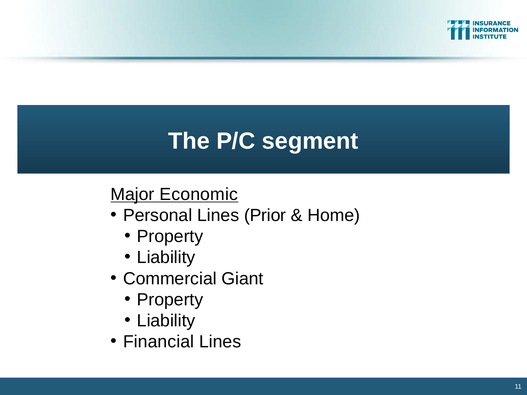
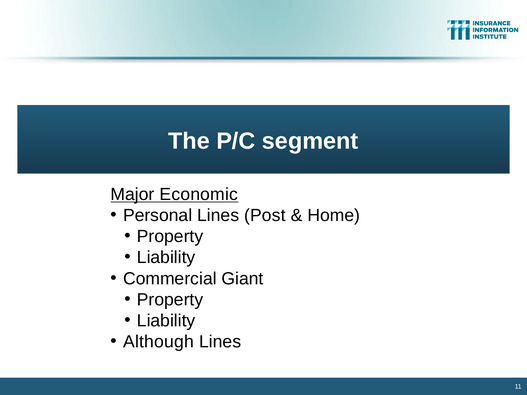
Prior: Prior -> Post (265, 215)
Financial: Financial -> Although (159, 342)
